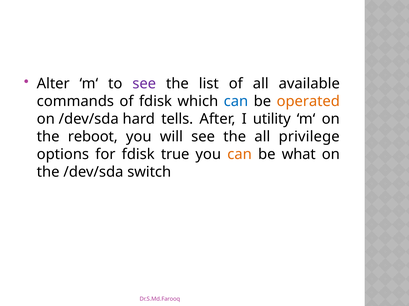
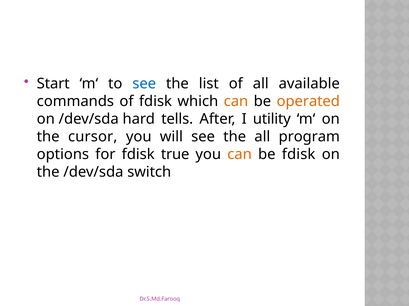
Alter: Alter -> Start (53, 84)
see colour: purple -> blue (144, 84)
can colour: blue -> orange (236, 102)
reboot: reboot -> cursor (93, 137)
privilege: privilege -> program (309, 137)
be what: what -> fdisk (299, 155)
